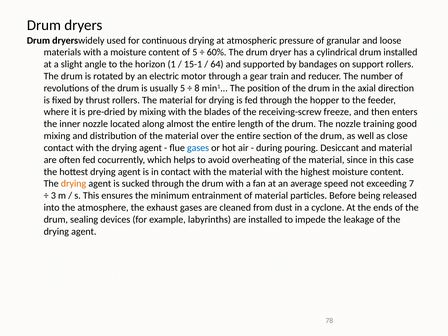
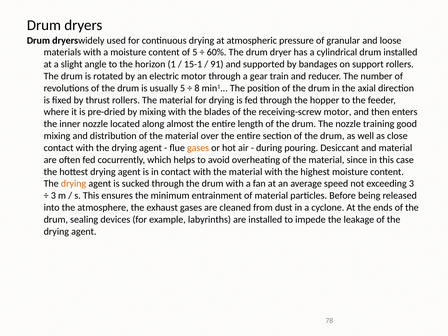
64: 64 -> 91 (217, 64)
receiving-screw freeze: freeze -> motor (338, 112)
gases colour: blue -> orange (198, 148)
exceeding 7: 7 -> 3 (411, 184)
